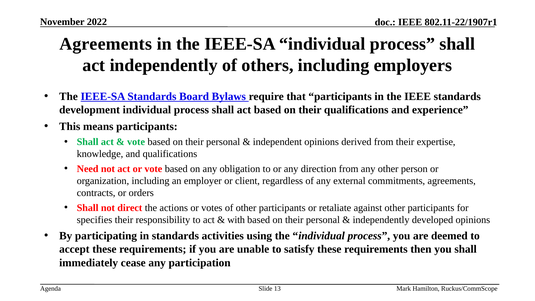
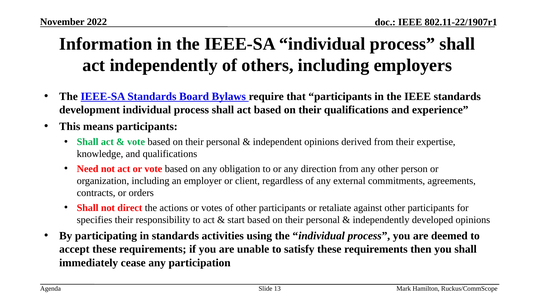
Agreements: Agreements -> Information (106, 44)
with: with -> start (236, 220)
